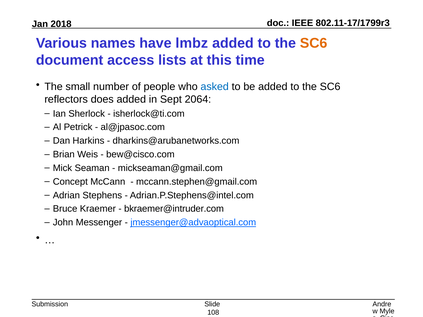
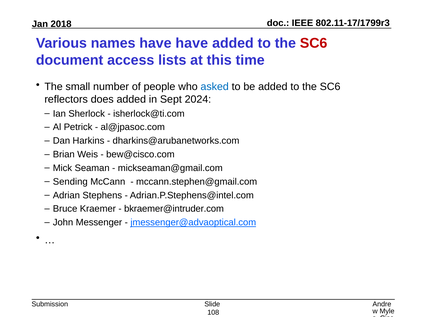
have lmbz: lmbz -> have (192, 43)
SC6 colour: orange -> red (314, 43)
2064: 2064 -> 2024 (198, 99)
Concept: Concept -> Sending (70, 182)
